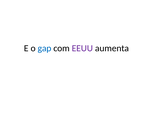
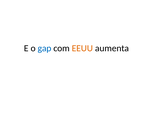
EEUU colour: purple -> orange (82, 49)
